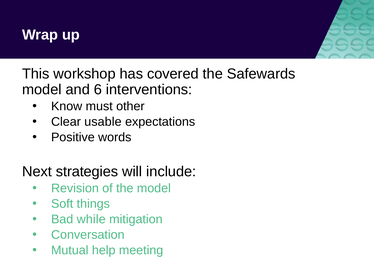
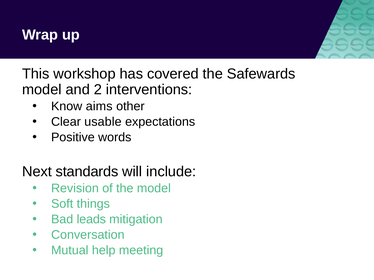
6: 6 -> 2 (98, 90)
must: must -> aims (99, 106)
strategies: strategies -> standards (87, 172)
while: while -> leads (91, 220)
